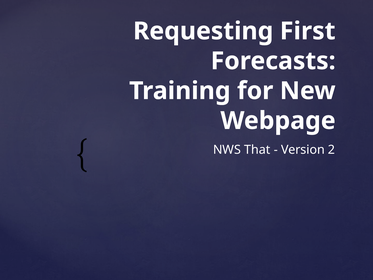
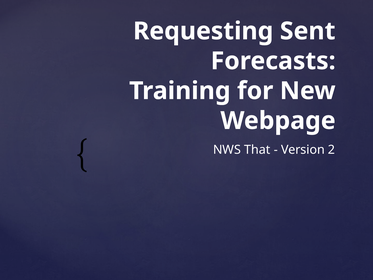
First: First -> Sent (308, 31)
